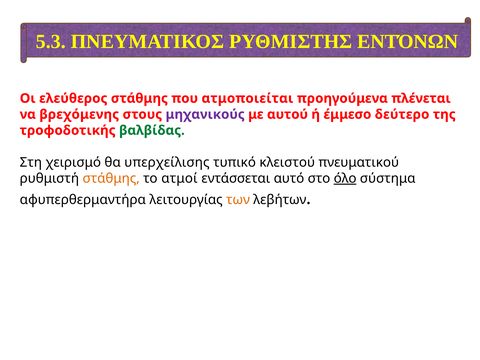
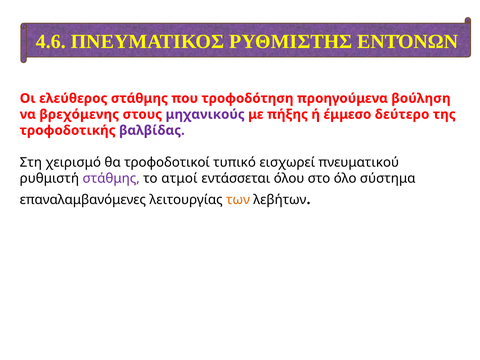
5.3: 5.3 -> 4.6 (51, 42)
ατμοποιείται: ατμοποιείται -> τροφοδότηση (248, 98)
πλένεται: πλένεται -> βούληση (421, 98)
αυτού: αυτού -> πήξης (287, 114)
βαλβίδας colour: green -> purple (152, 130)
υπερχείλισης: υπερχείλισης -> τροφοδοτικοί (167, 162)
κλειστού: κλειστού -> εισχωρεί (287, 162)
στάθμης colour: orange -> purple (111, 178)
αυτό: αυτό -> όλου (289, 178)
όλο underline: present -> none (345, 178)
αφυπερθερμαντήρα: αφυπερθερμαντήρα -> επαναλαμβανόμενες (83, 200)
